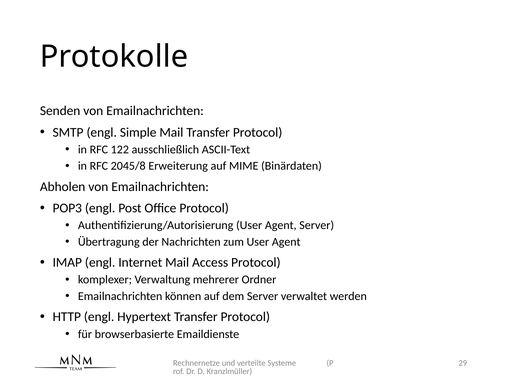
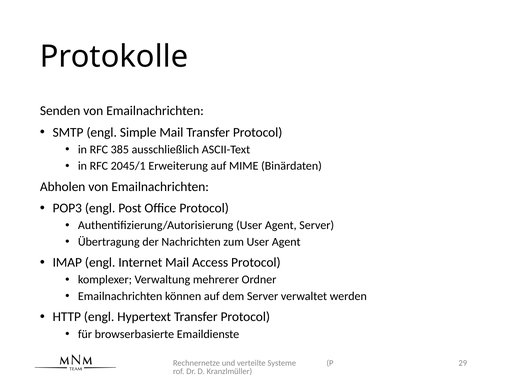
122: 122 -> 385 (120, 150)
2045/8: 2045/8 -> 2045/1 (128, 166)
